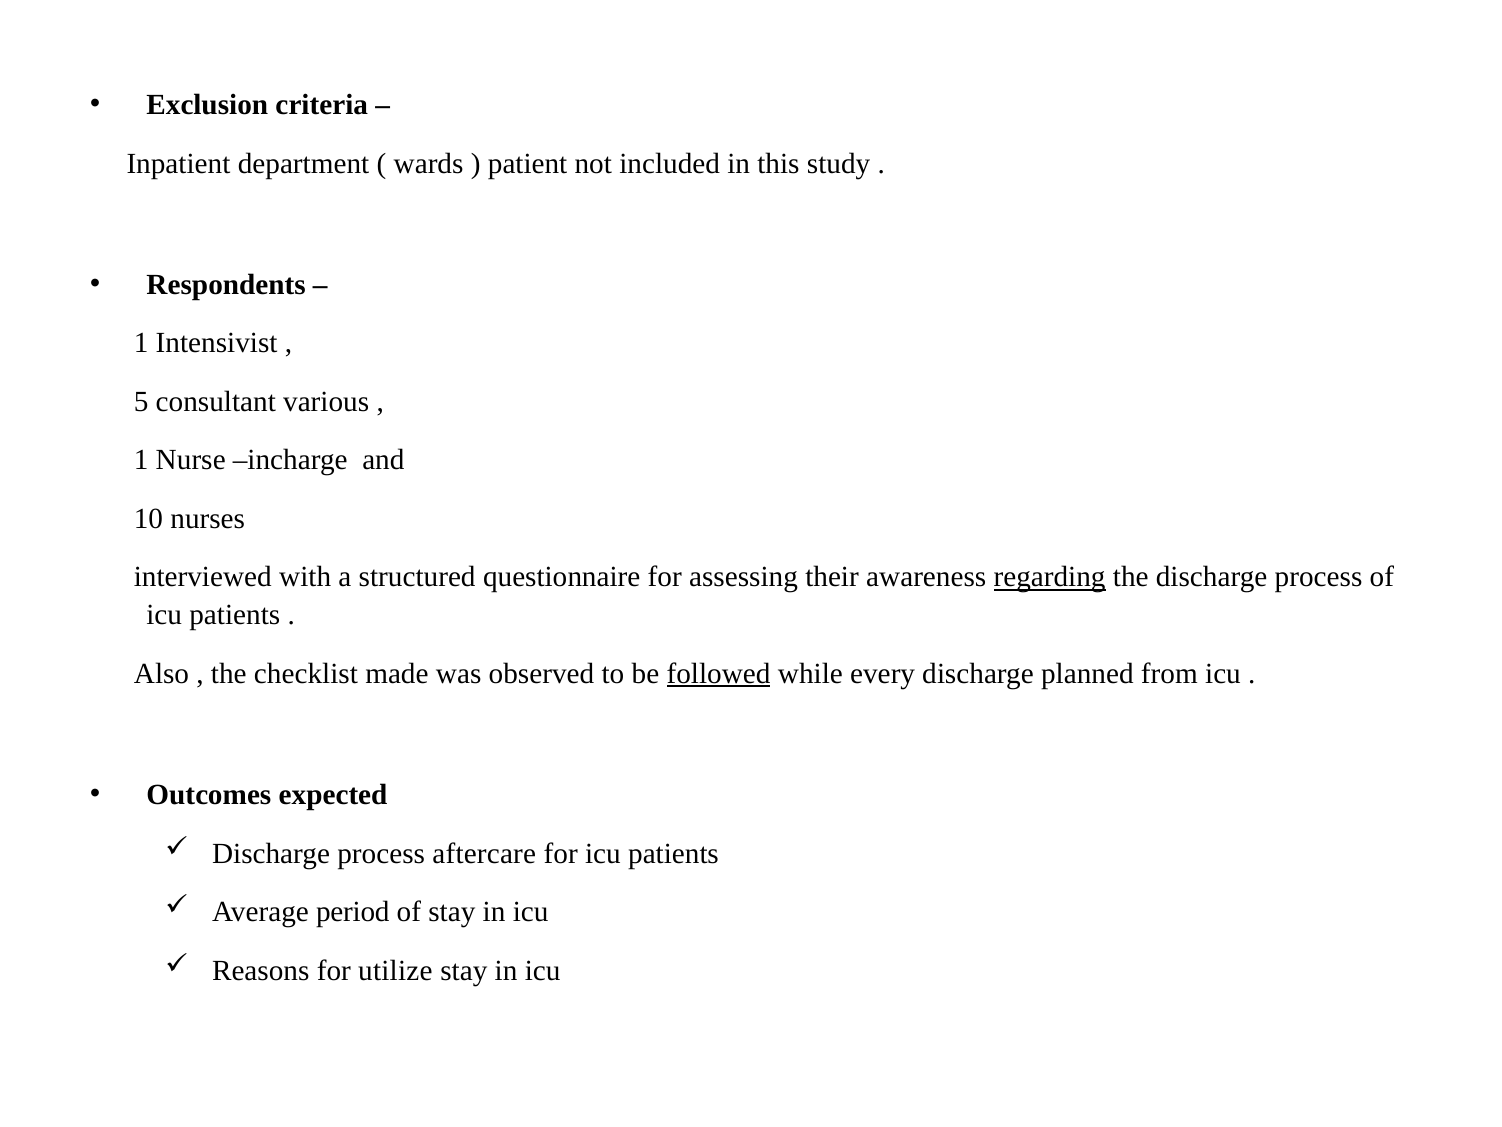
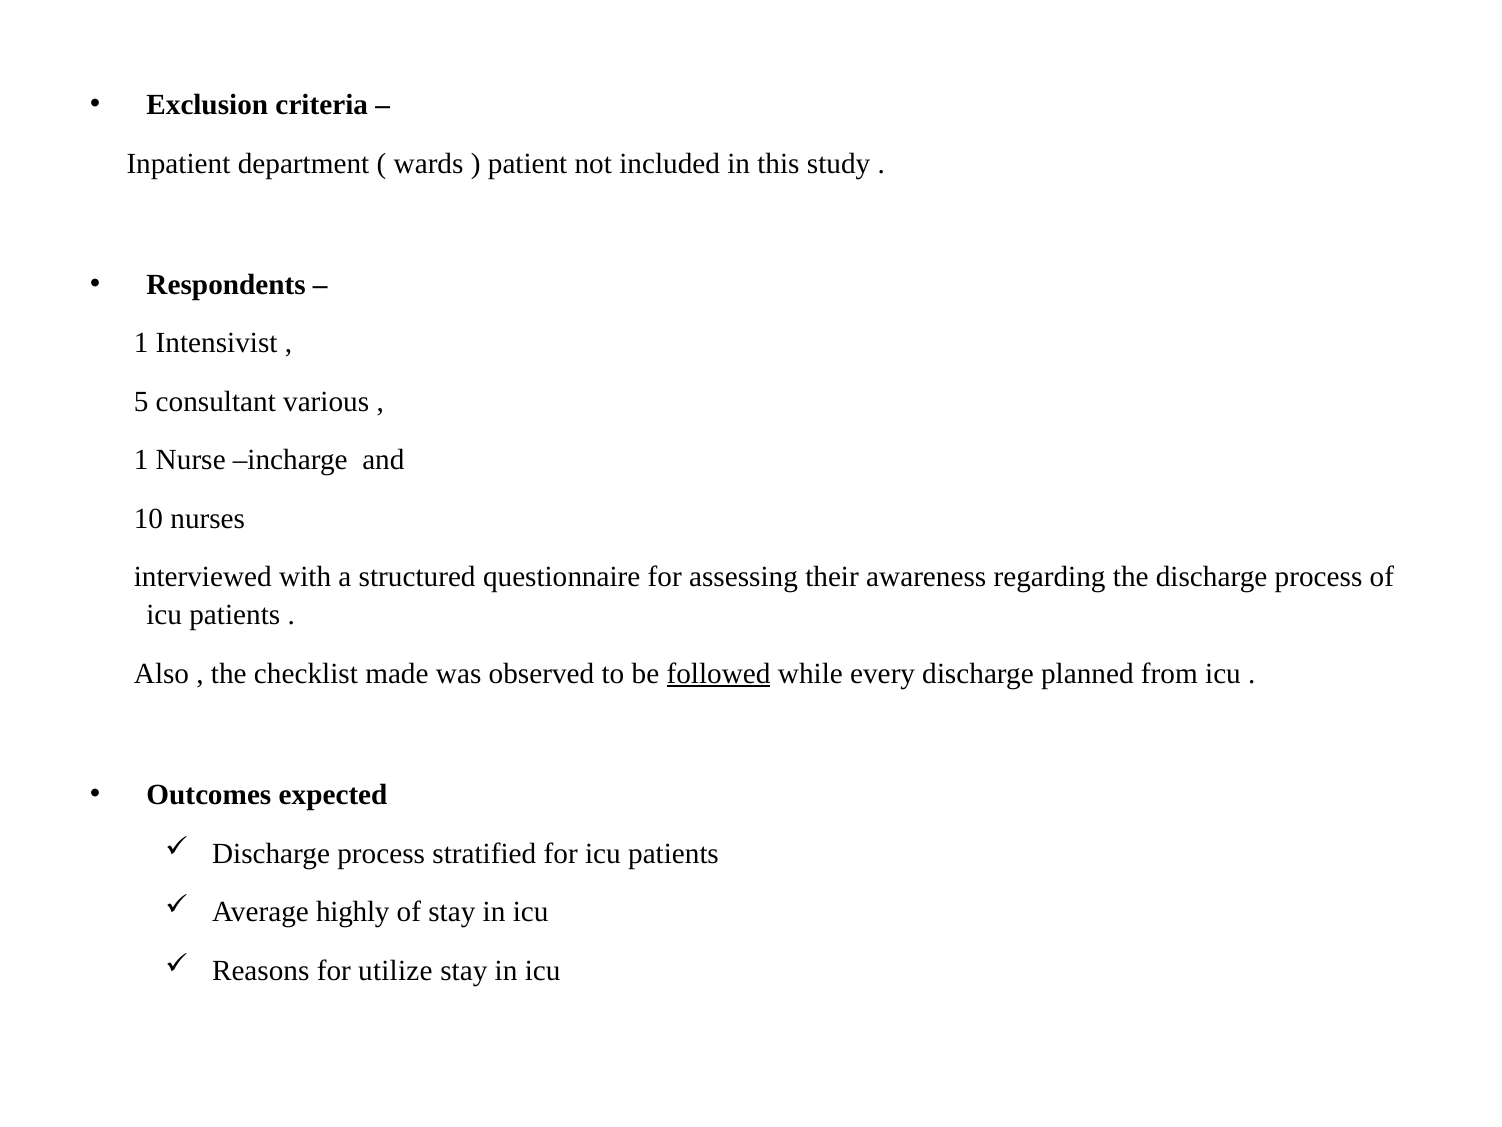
regarding underline: present -> none (1050, 577)
aftercare: aftercare -> stratified (484, 853)
period: period -> highly (353, 911)
